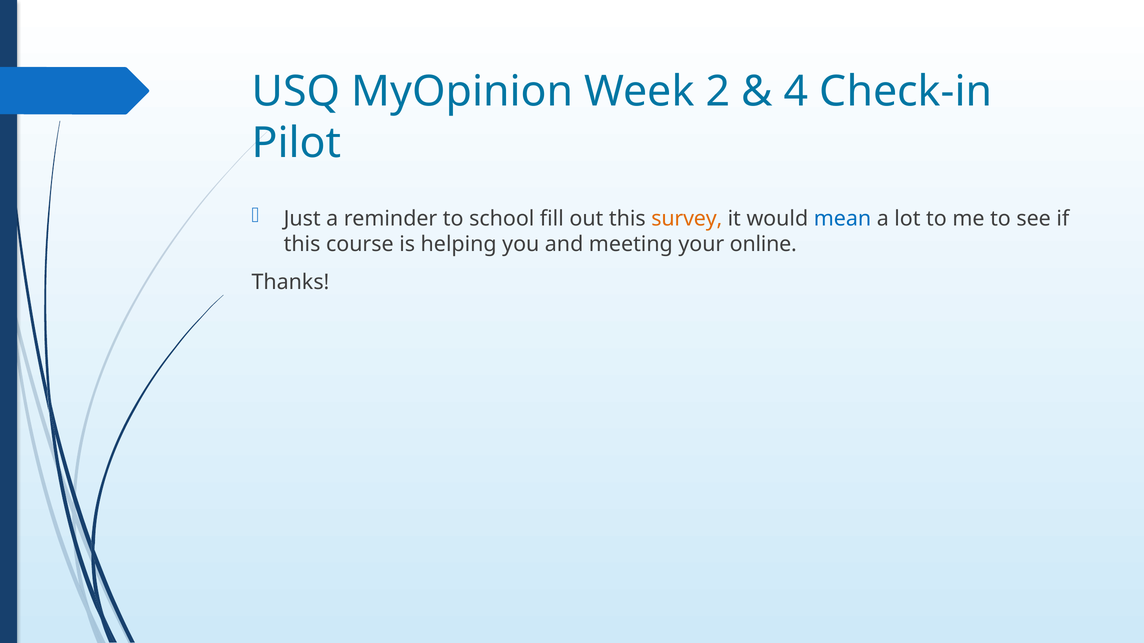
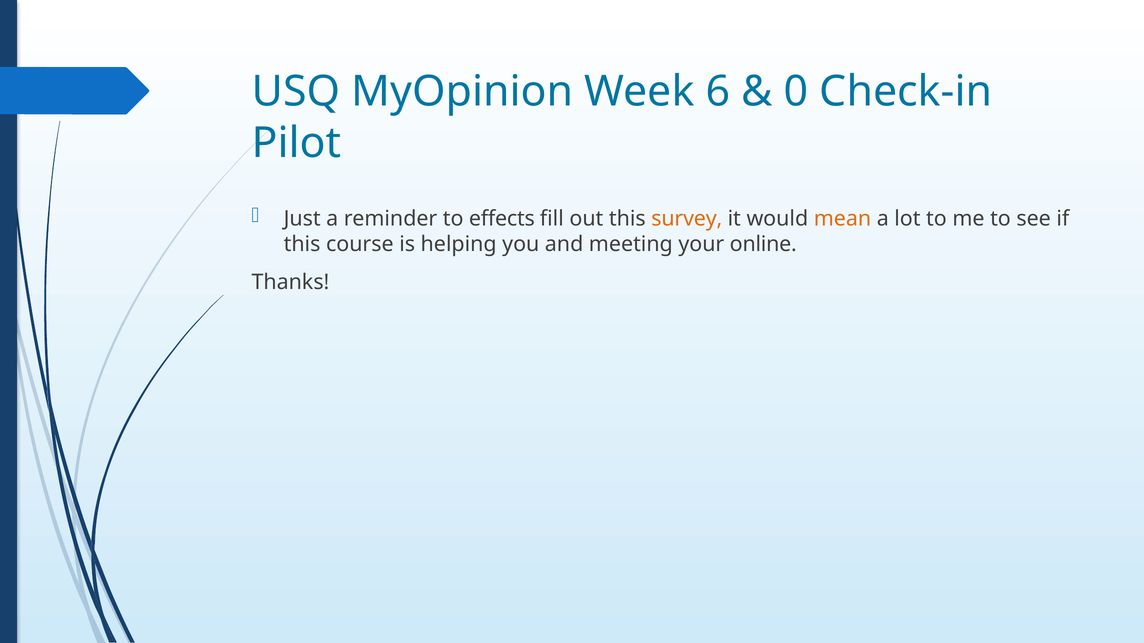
2: 2 -> 6 (718, 92)
4: 4 -> 0 (796, 92)
school: school -> effects (502, 219)
mean colour: blue -> orange (843, 219)
